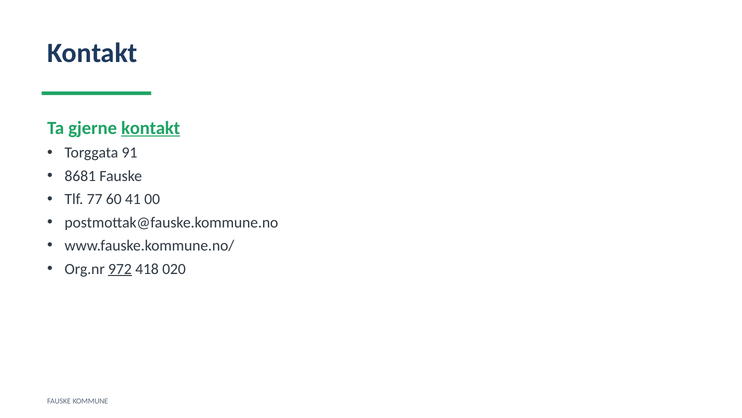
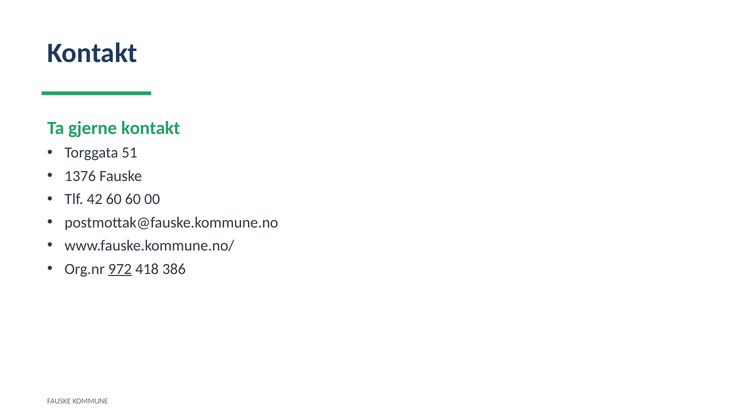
kontakt underline: present -> none (151, 128)
91: 91 -> 51 (130, 153)
8681: 8681 -> 1376 (80, 176)
77: 77 -> 42 (95, 199)
60 41: 41 -> 60 (133, 199)
020: 020 -> 386 (174, 269)
